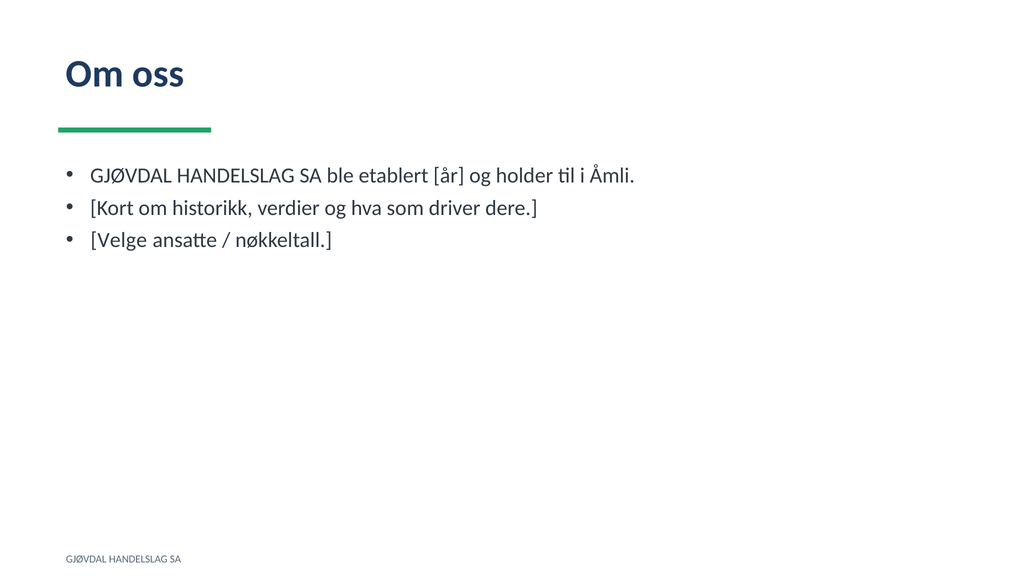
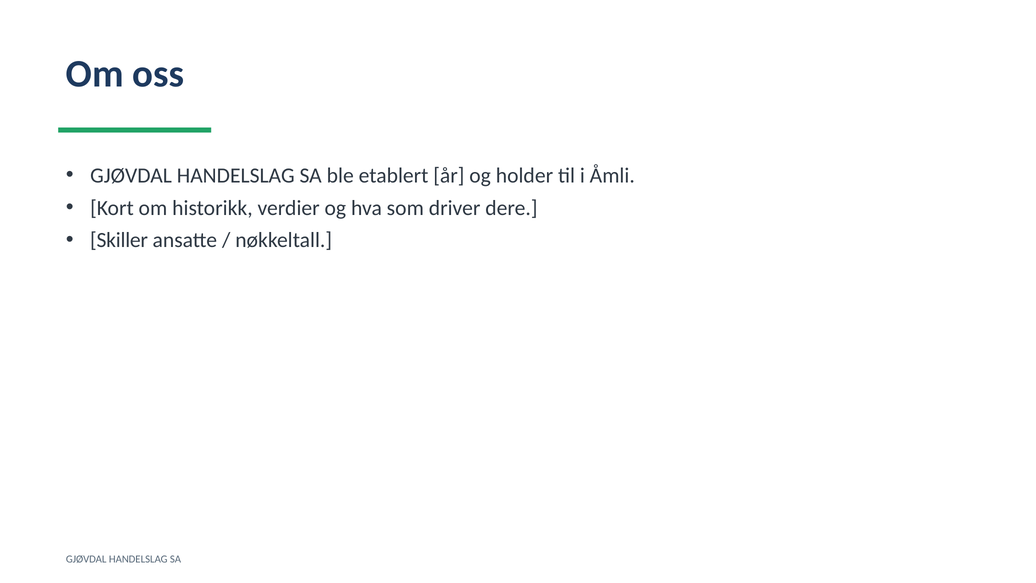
Velge: Velge -> Skiller (119, 240)
